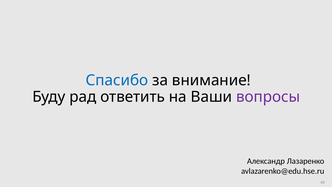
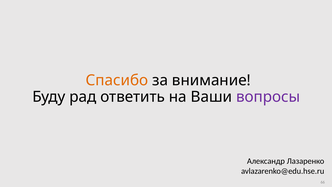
Спасибо colour: blue -> orange (117, 80)
